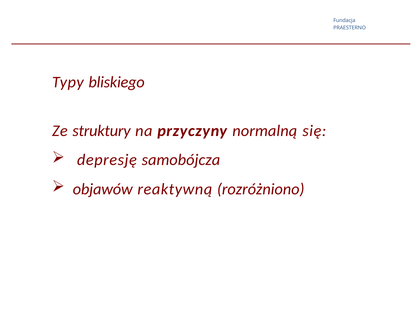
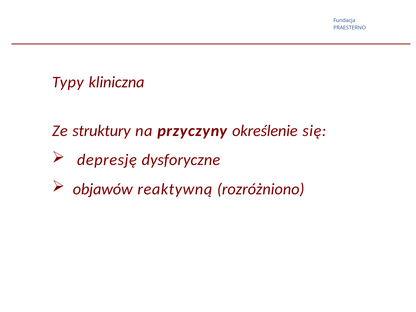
bliskiego: bliskiego -> kliniczna (117, 82)
normalną: normalną -> określenie (265, 131)
samobójcza: samobójcza -> dysforyczne (181, 160)
